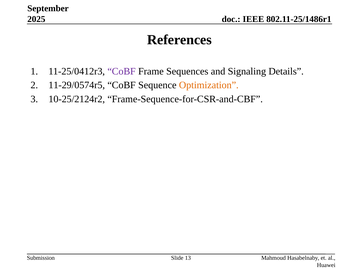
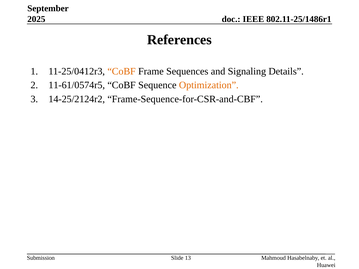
CoBF colour: purple -> orange (122, 71)
11-29/0574r5: 11-29/0574r5 -> 11-61/0574r5 (77, 85)
10-25/2124r2: 10-25/2124r2 -> 14-25/2124r2 (77, 99)
